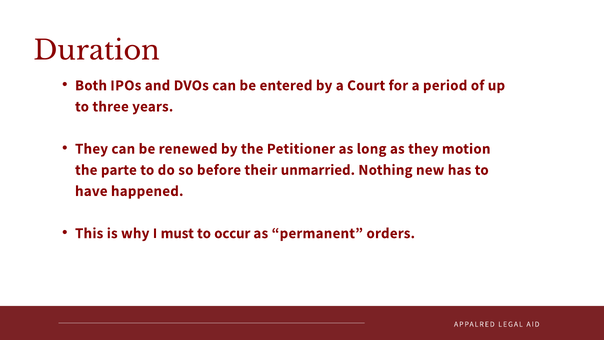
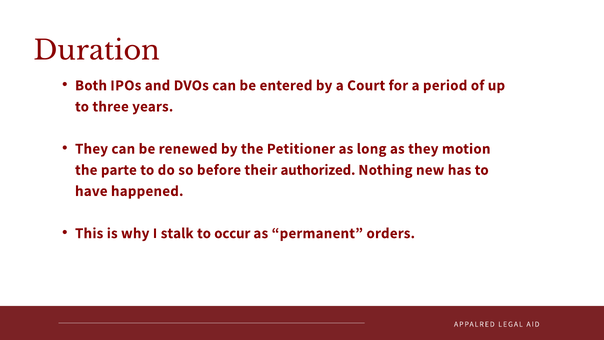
unmarried: unmarried -> authorized (318, 170)
must: must -> stalk (177, 233)
